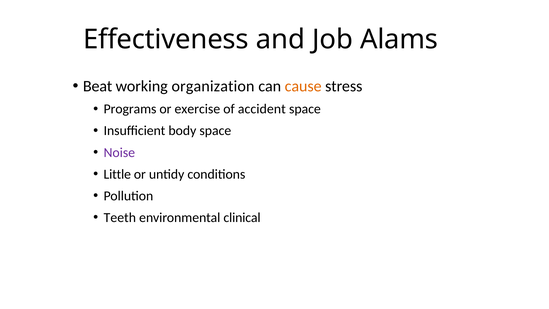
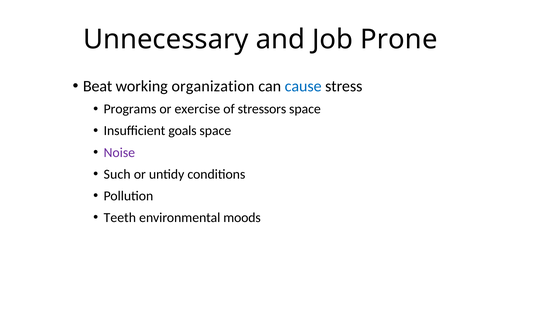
Effectiveness: Effectiveness -> Unnecessary (166, 39)
Alams: Alams -> Prone (399, 39)
cause colour: orange -> blue (303, 86)
accident: accident -> stressors (262, 109)
body: body -> goals (182, 131)
Little: Little -> Such (117, 174)
clinical: clinical -> moods (242, 217)
